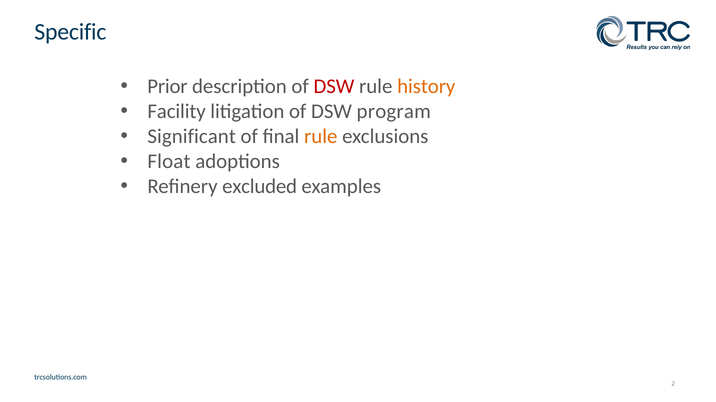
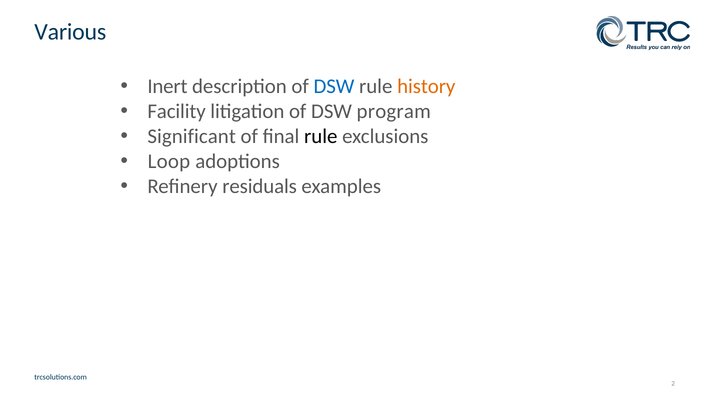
Specific: Specific -> Various (70, 32)
Prior: Prior -> Inert (167, 86)
DSW colour: red -> blue (334, 86)
rule colour: orange -> black (321, 137)
Float: Float -> Loop (169, 162)
excluded: excluded -> residuals (260, 187)
